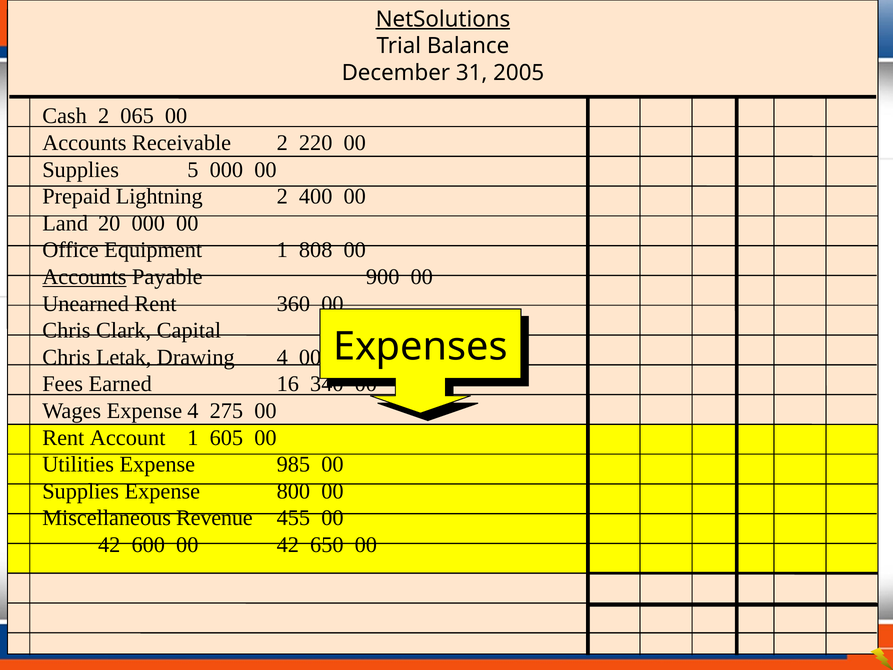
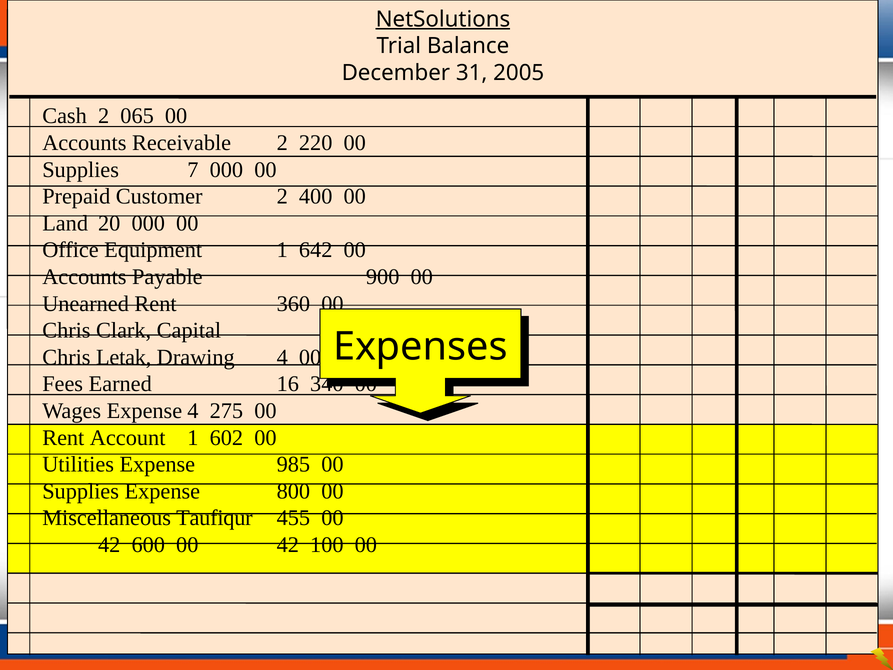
5: 5 -> 7 (193, 170)
Lightning: Lightning -> Customer (159, 196)
808: 808 -> 642 (316, 250)
Accounts underline: present -> none (84, 277)
605: 605 -> 602 (226, 438)
Revenue: Revenue -> Taufiqur (214, 518)
650: 650 -> 100 (327, 545)
